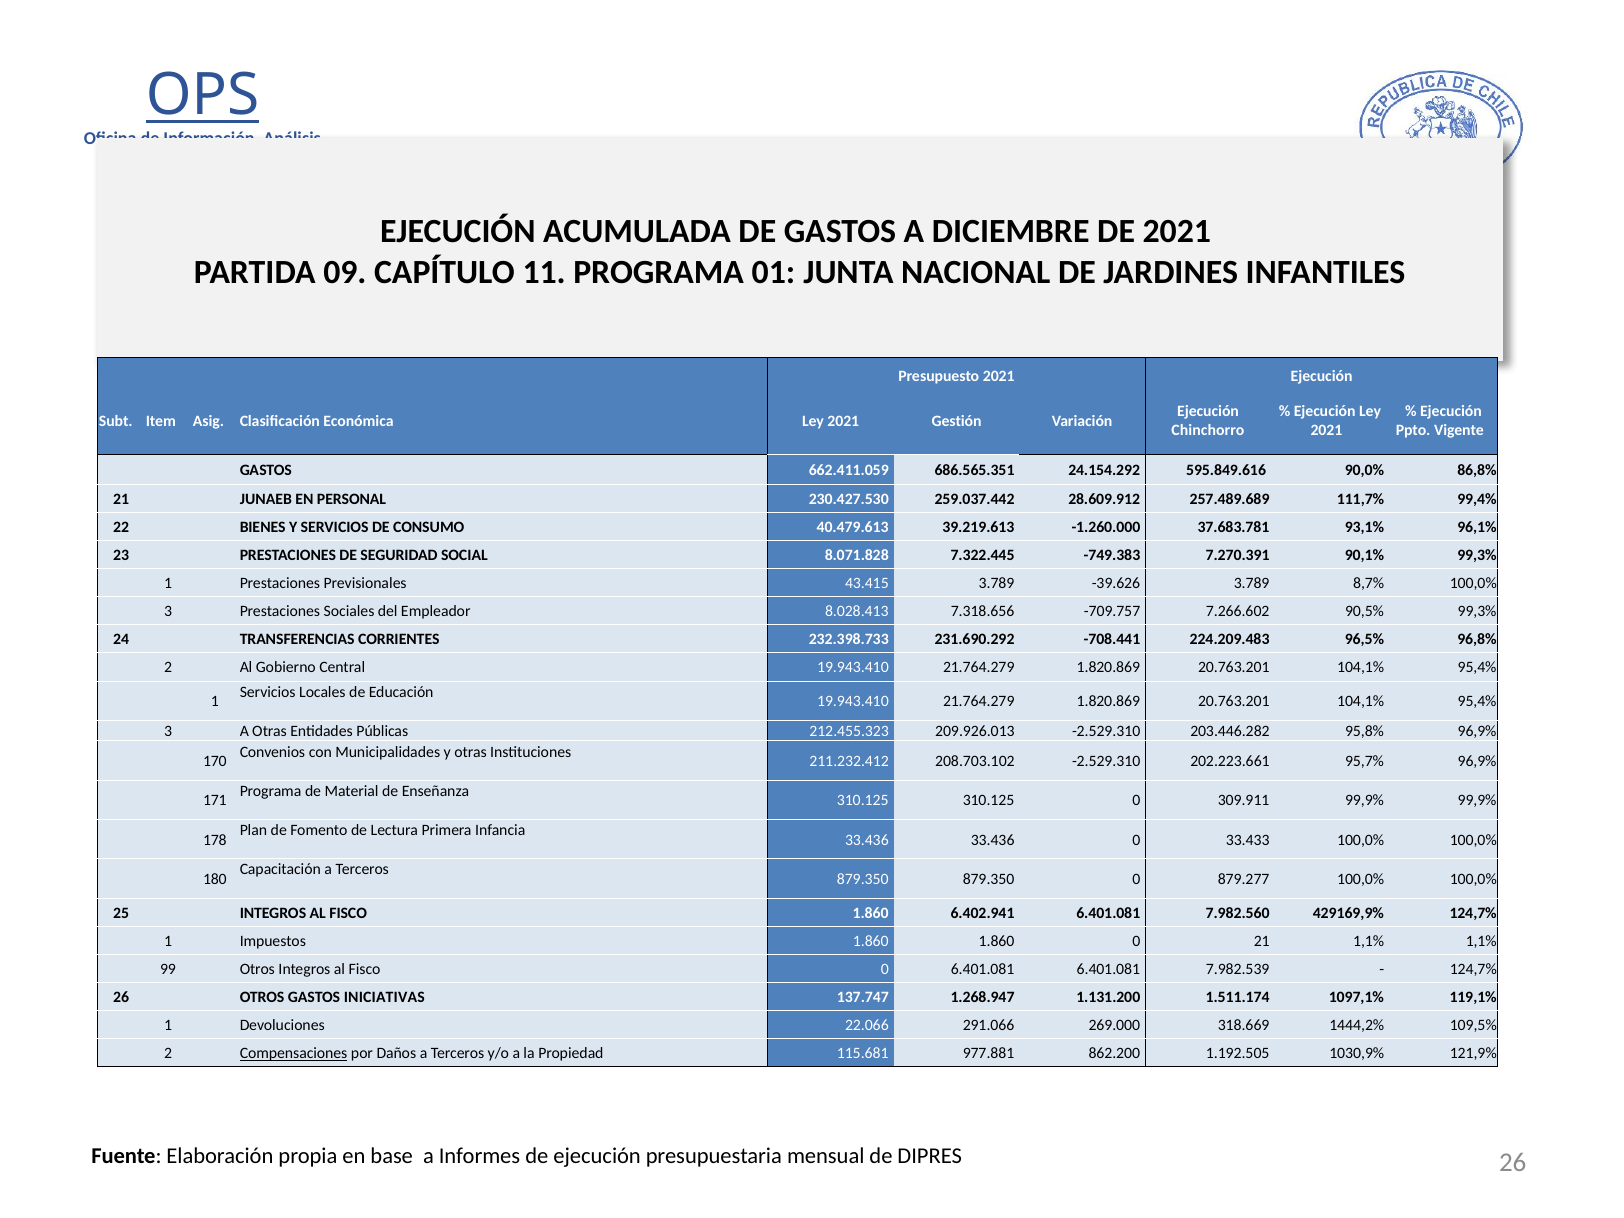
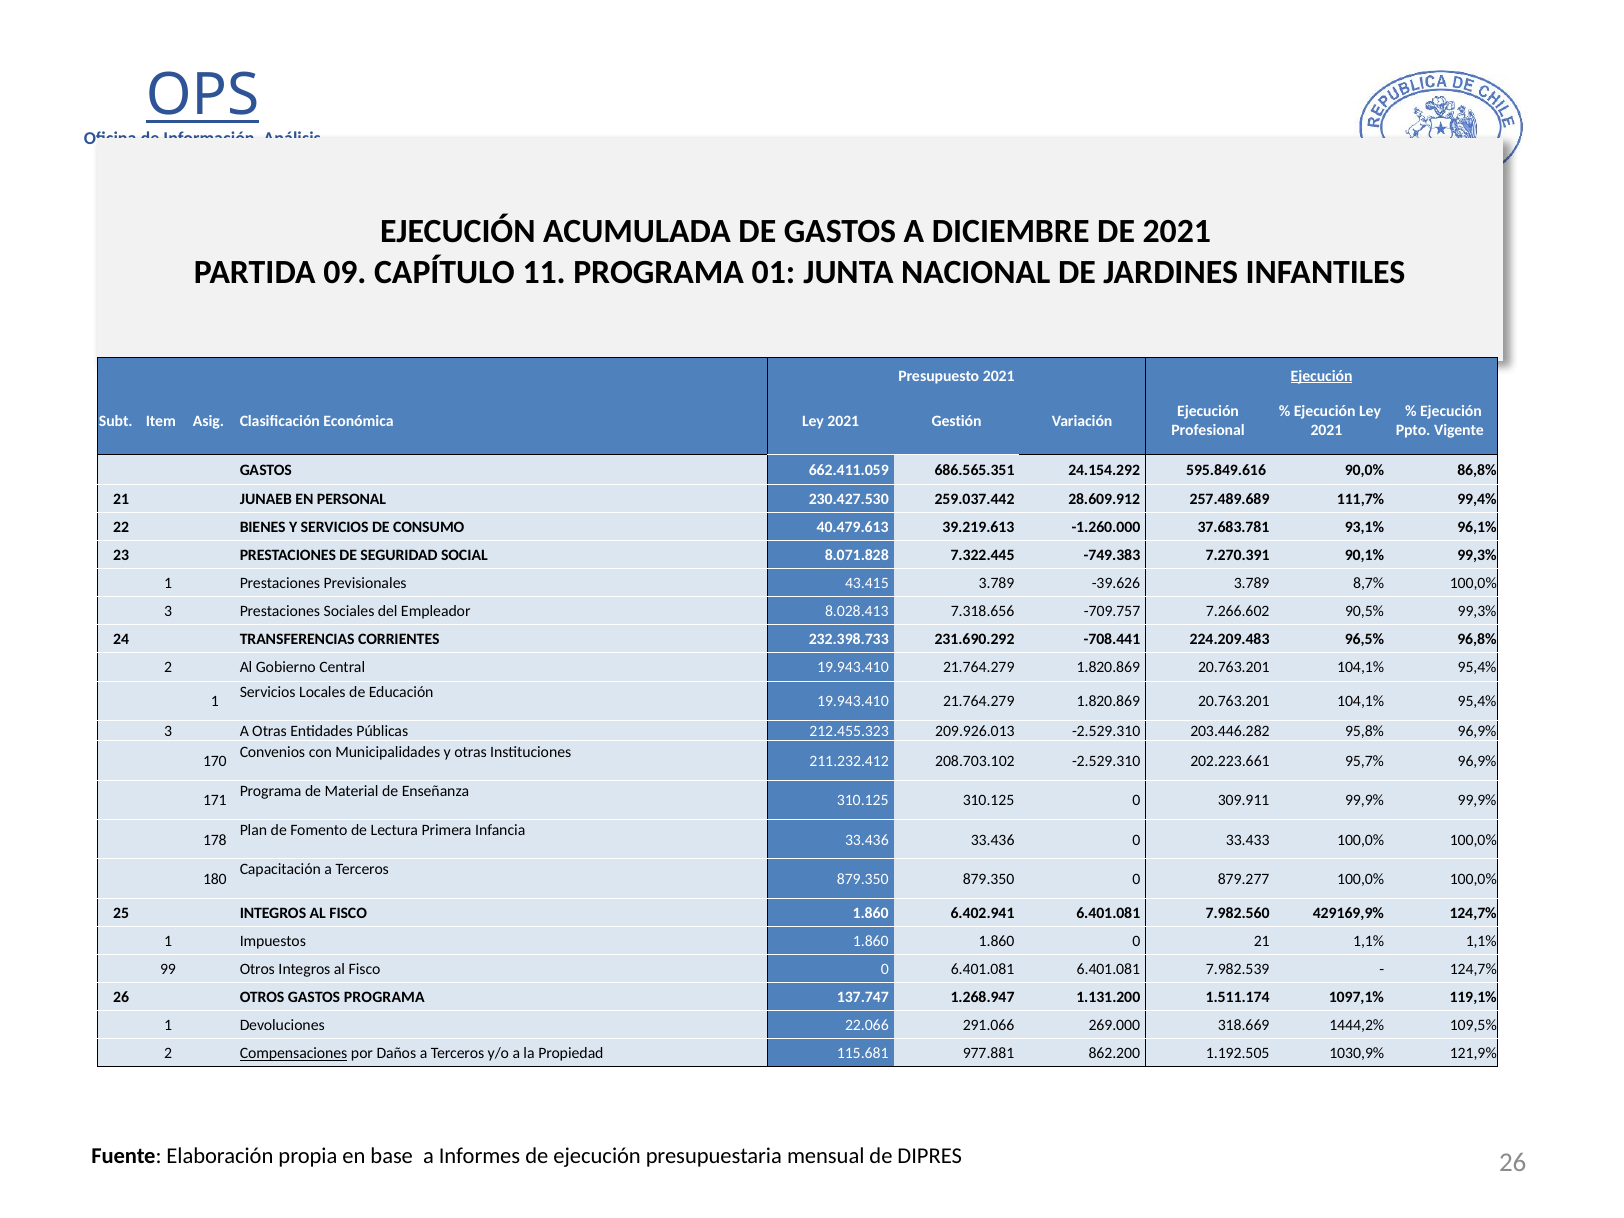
Ejecución underline: none -> present (1322, 376)
Chinchorro: Chinchorro -> Profesional (1208, 430)
GASTOS INICIATIVAS: INICIATIVAS -> PROGRAMA (384, 997)
